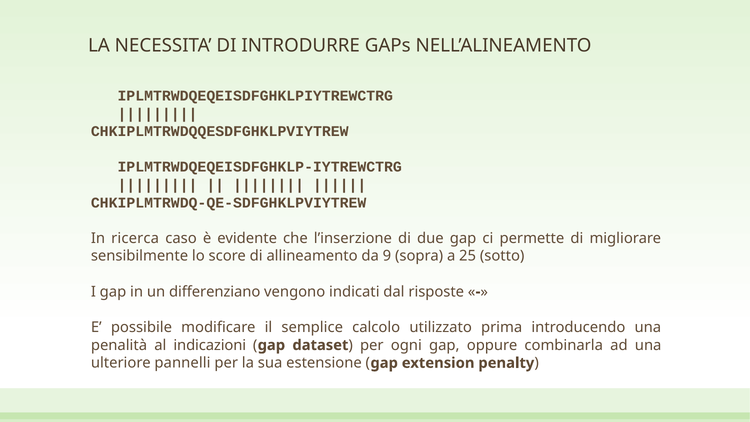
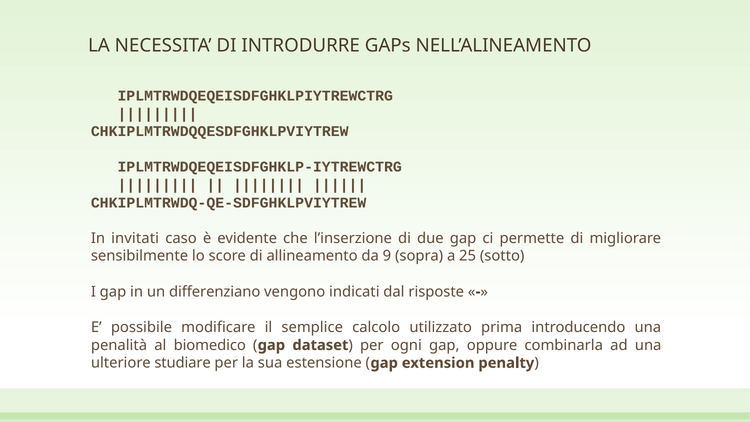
ricerca: ricerca -> invitati (135, 238)
indicazioni: indicazioni -> biomedico (210, 345)
pannelli: pannelli -> studiare (183, 363)
